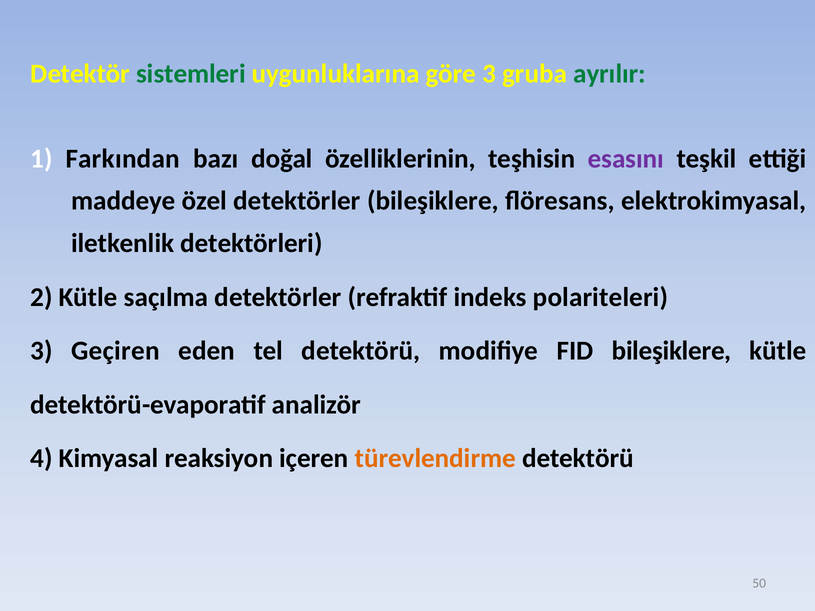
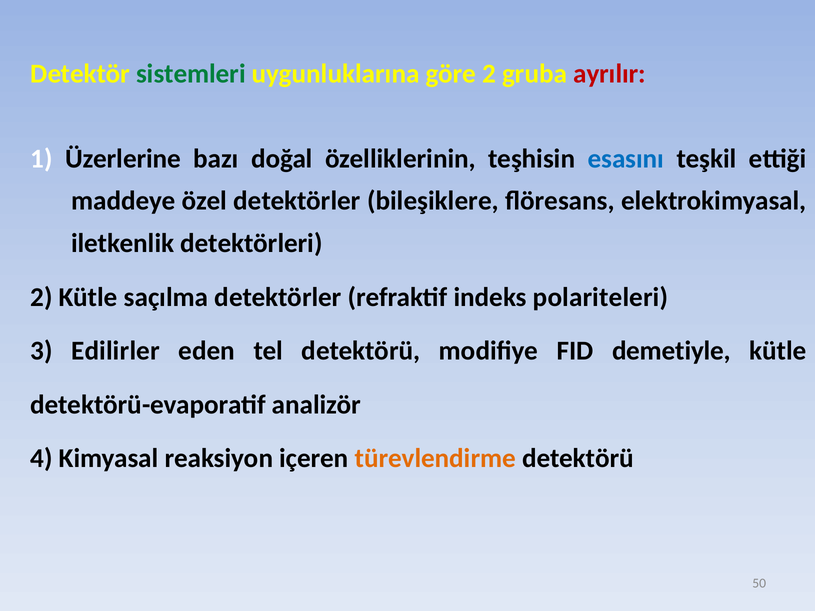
göre 3: 3 -> 2 (489, 74)
ayrılır colour: green -> red (609, 74)
Farkından: Farkından -> Üzerlerine (123, 159)
esasını colour: purple -> blue (626, 159)
Geçiren: Geçiren -> Edilirler (115, 351)
FID bileşiklere: bileşiklere -> demetiyle (671, 351)
